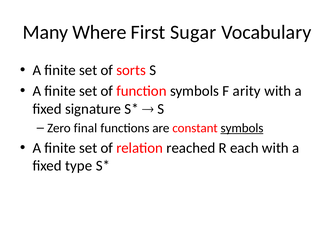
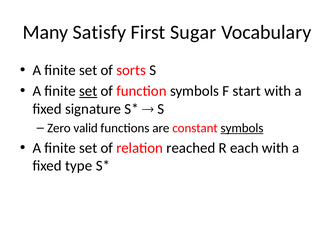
Where: Where -> Satisfy (99, 32)
set underline: none -> present (88, 91)
arity: arity -> start (247, 91)
final: final -> valid (86, 128)
